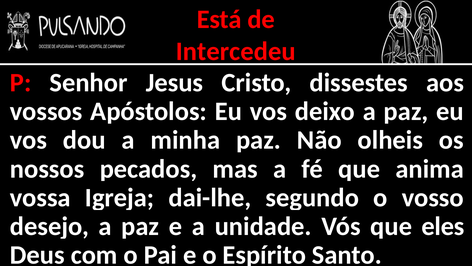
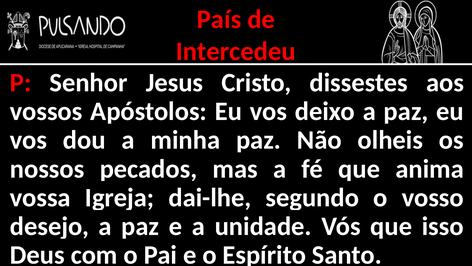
Está: Está -> País (219, 20)
eles: eles -> isso (443, 226)
